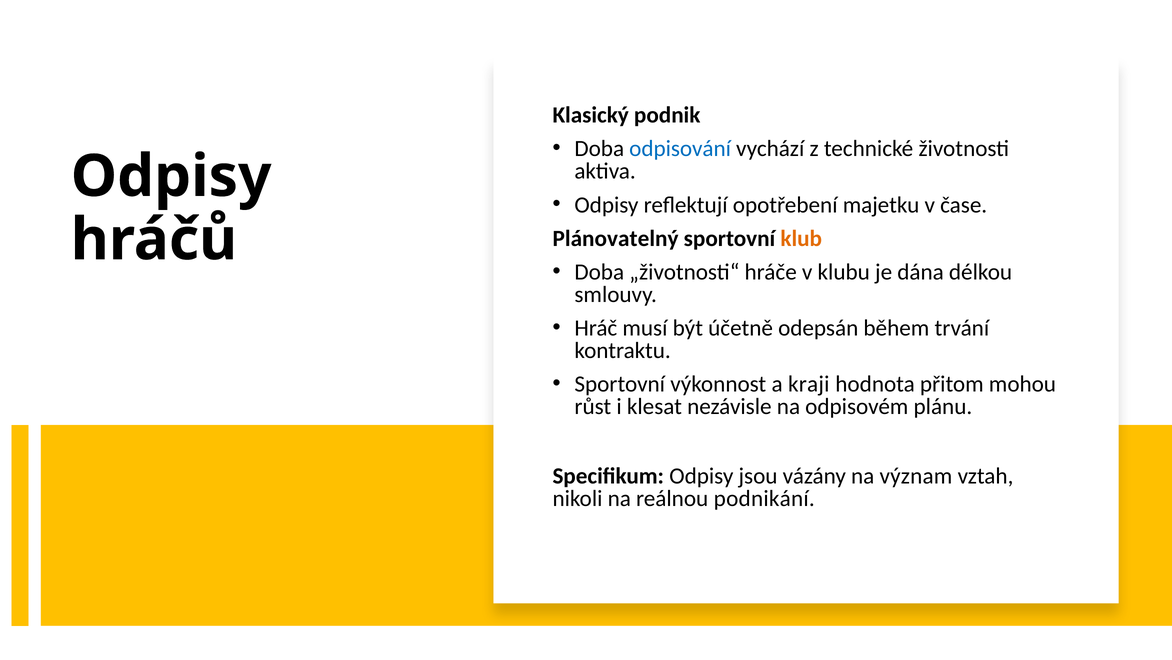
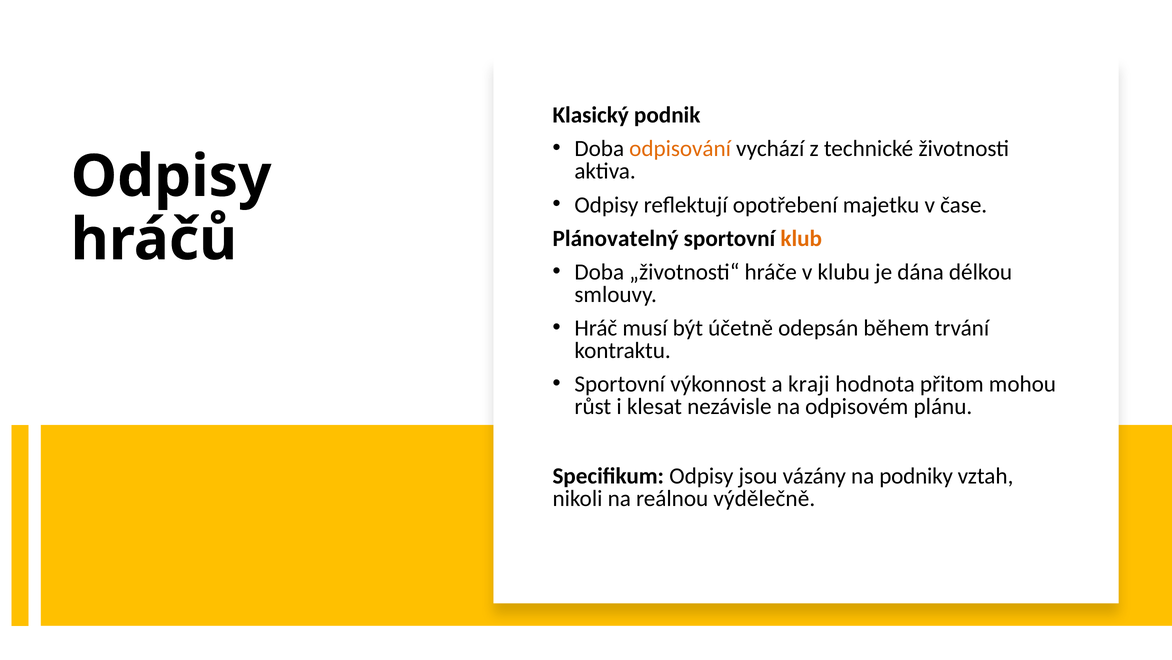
odpisování colour: blue -> orange (680, 149)
význam: význam -> podniky (916, 476)
podnikání: podnikání -> výdělečně (764, 498)
